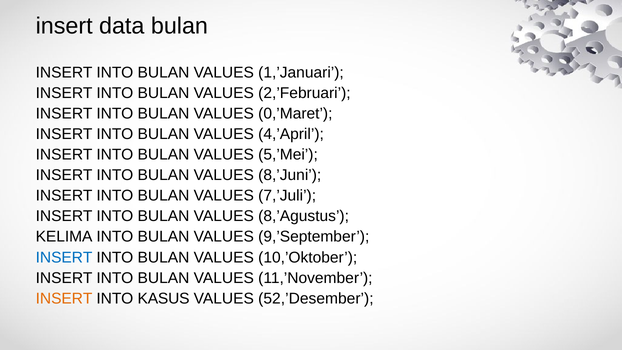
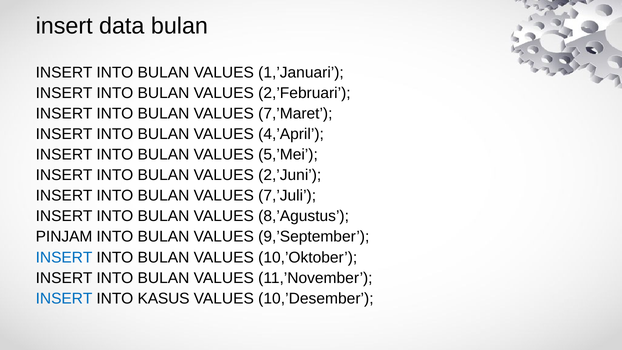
0,’Maret: 0,’Maret -> 7,’Maret (295, 114)
8,’Juni: 8,’Juni -> 2,’Juni (290, 175)
KELIMA: KELIMA -> PINJAM (64, 237)
INSERT colour: orange -> blue (64, 298)
52,’Desember: 52,’Desember -> 10,’Desember (316, 298)
